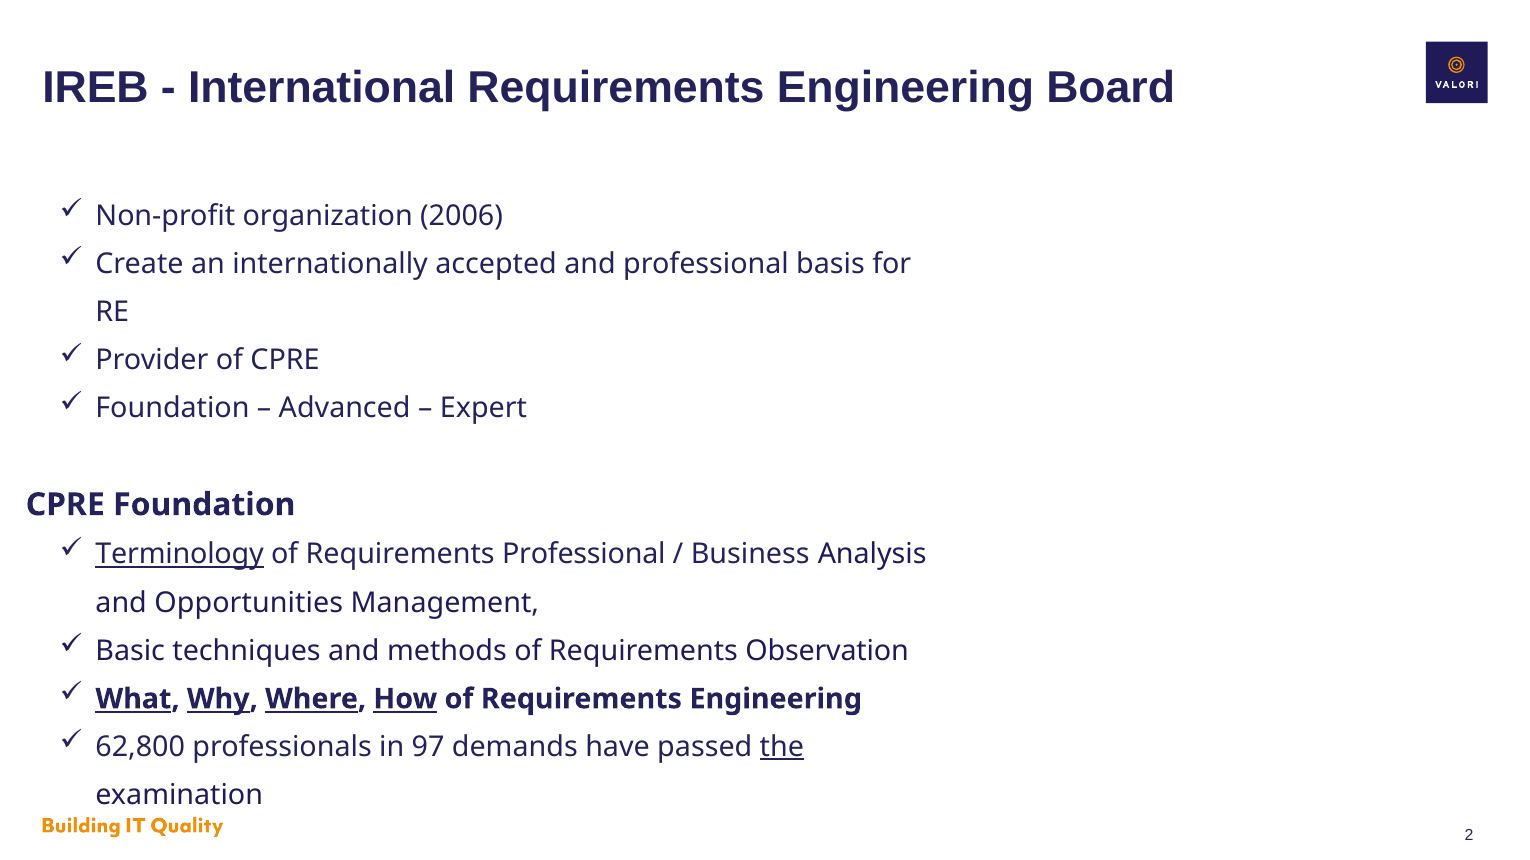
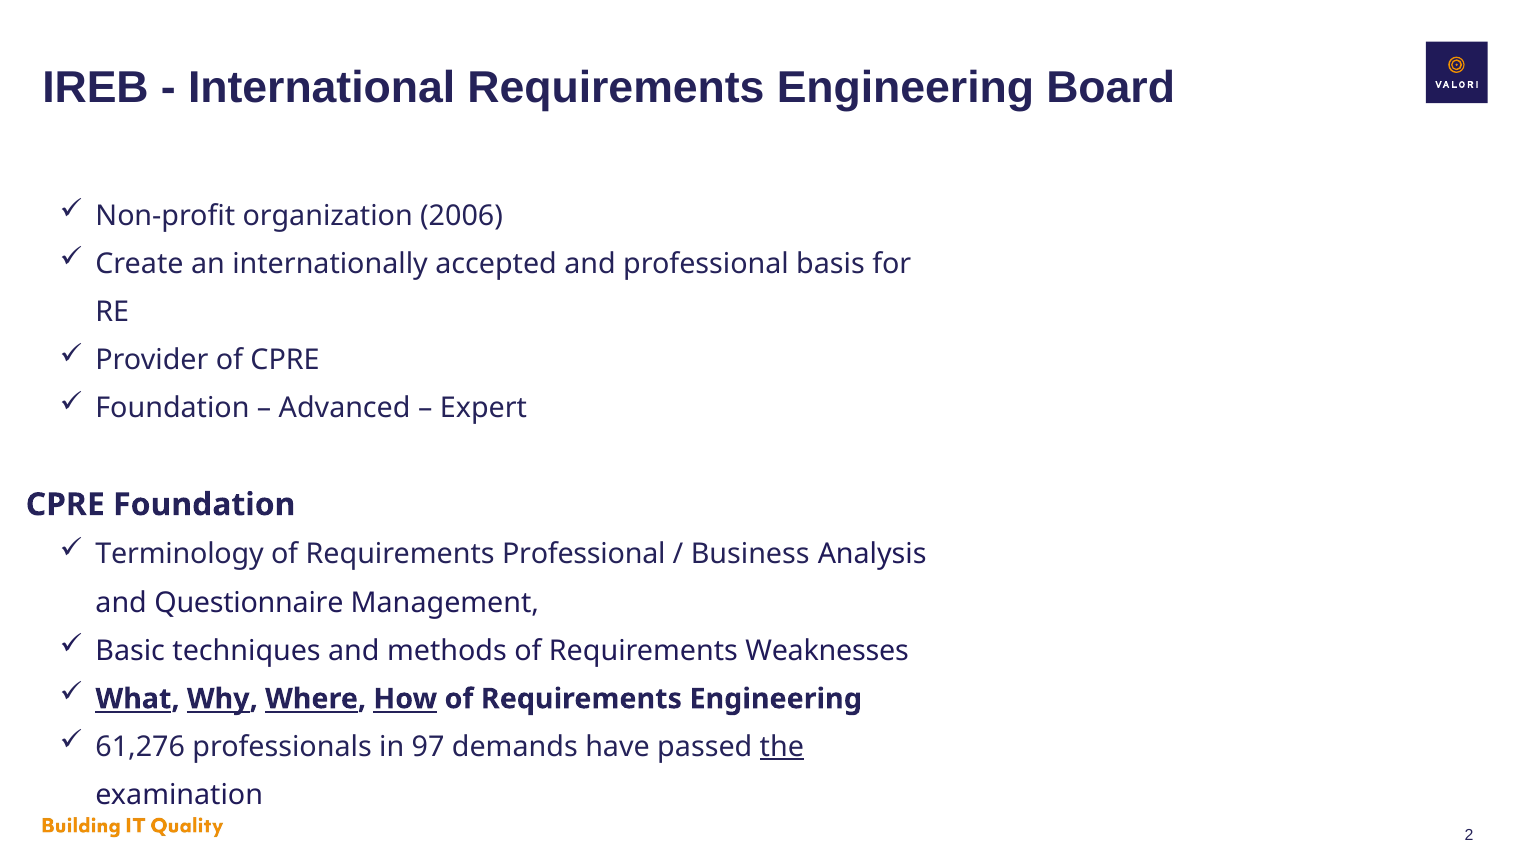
Terminology underline: present -> none (180, 555)
Opportunities: Opportunities -> Questionnaire (249, 603)
Observation: Observation -> Weaknesses (827, 651)
62,800: 62,800 -> 61,276 (140, 748)
